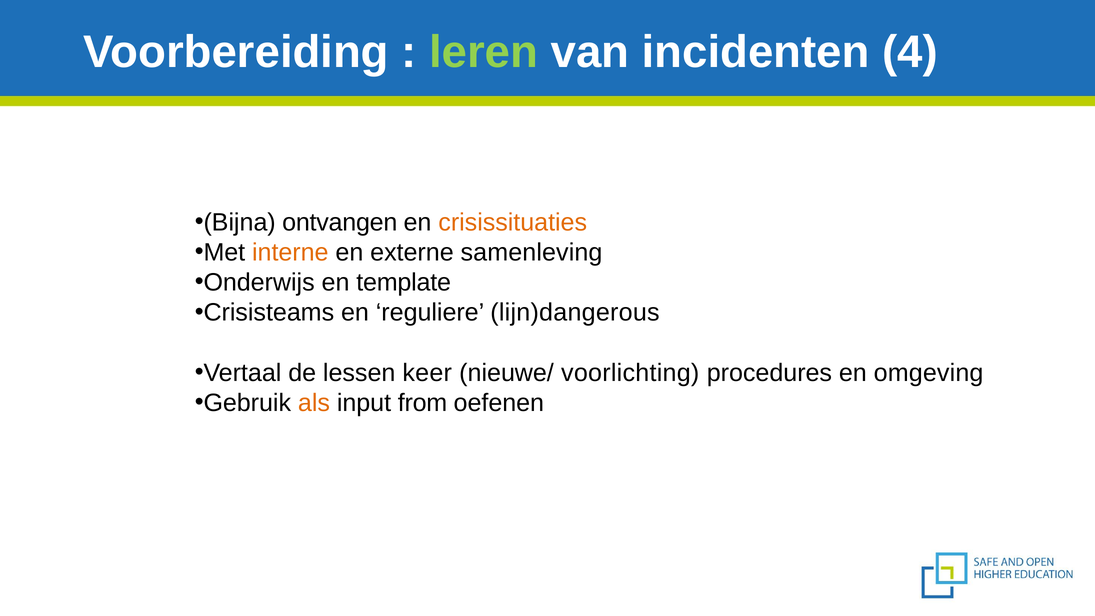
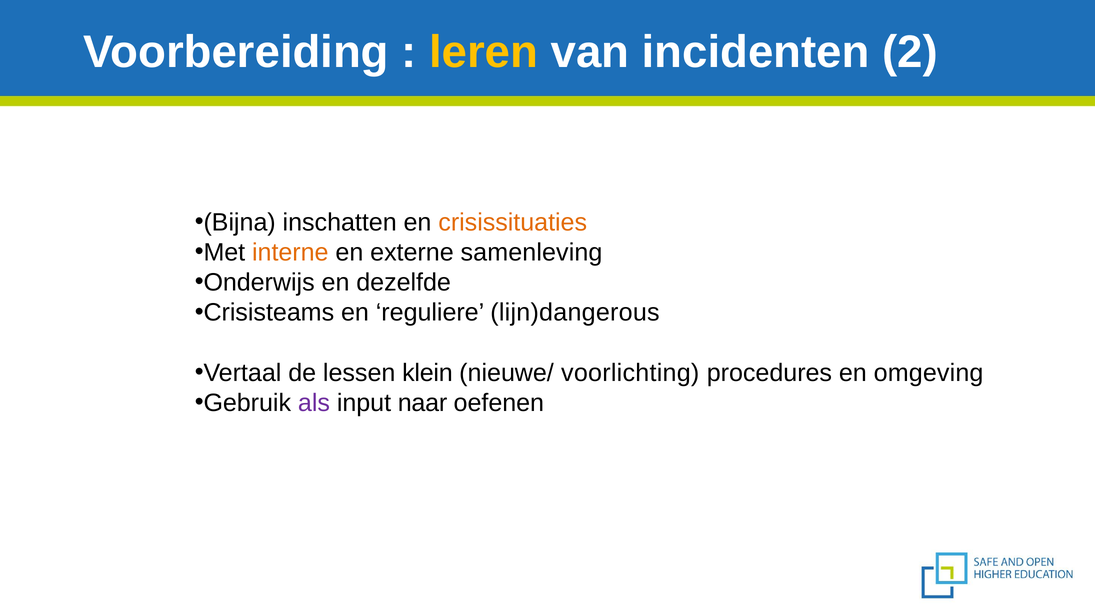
leren colour: light green -> yellow (484, 52)
4: 4 -> 2 (910, 52)
ontvangen: ontvangen -> inschatten (340, 222)
template: template -> dezelfde (404, 282)
keer: keer -> klein (427, 373)
als colour: orange -> purple (314, 403)
from: from -> naar (423, 403)
